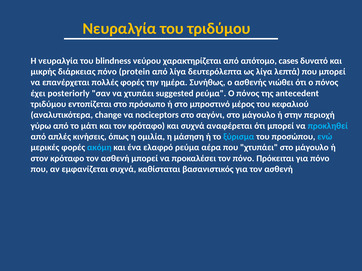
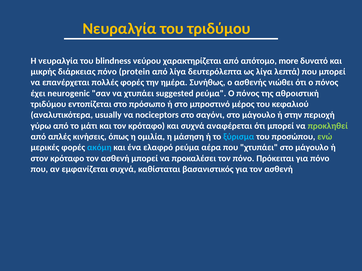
cases: cases -> more (288, 61)
posteriorly: posteriorly -> neurogenic (69, 93)
antecedent: antecedent -> αθροιστική (297, 93)
change: change -> usually (108, 115)
προκληθεί colour: light blue -> light green (328, 126)
ενώ colour: light blue -> light green (325, 137)
